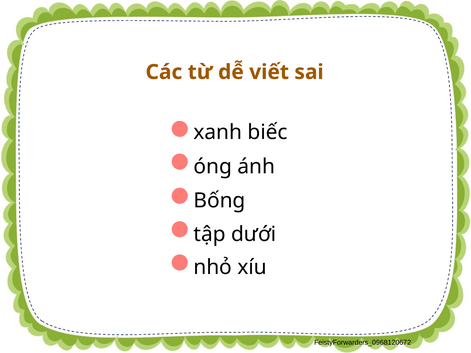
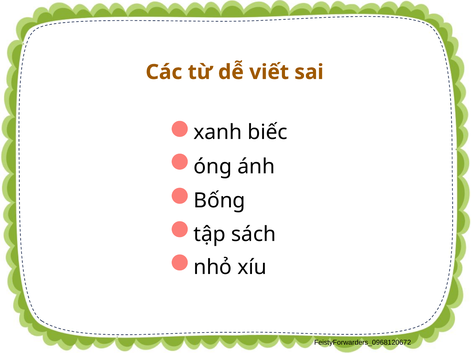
dưới: dưới -> sách (254, 234)
